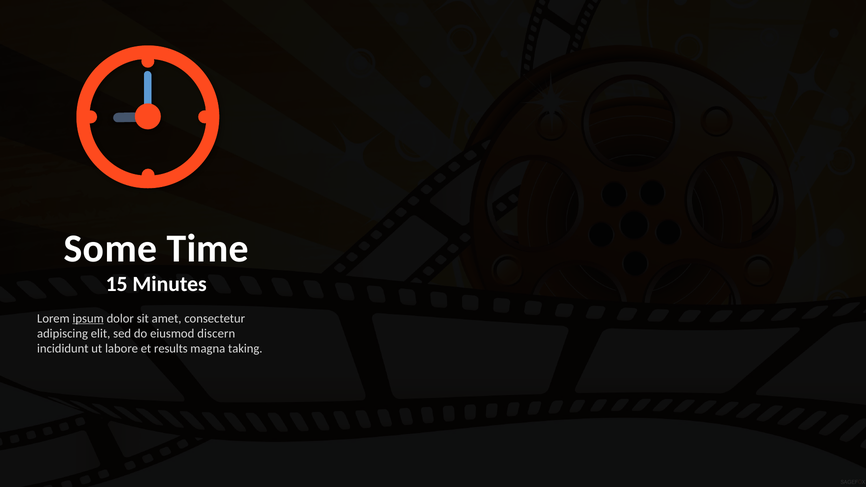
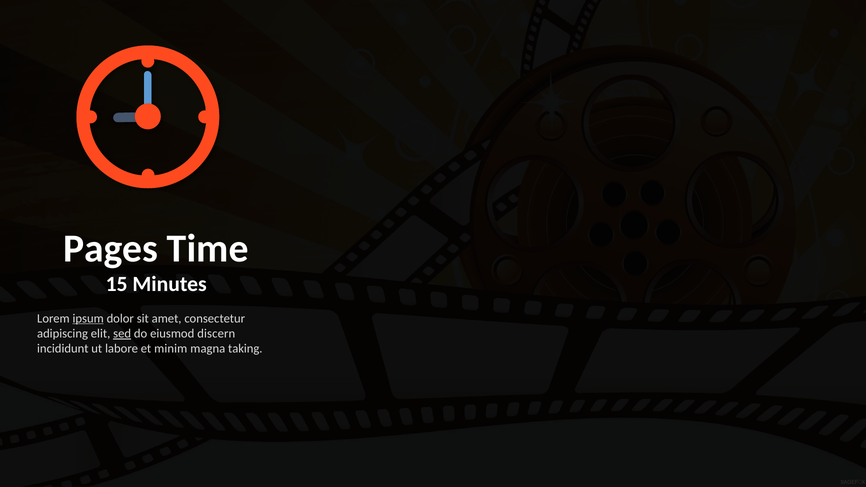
Some: Some -> Pages (111, 249)
sed underline: none -> present (122, 334)
results: results -> minim (171, 349)
